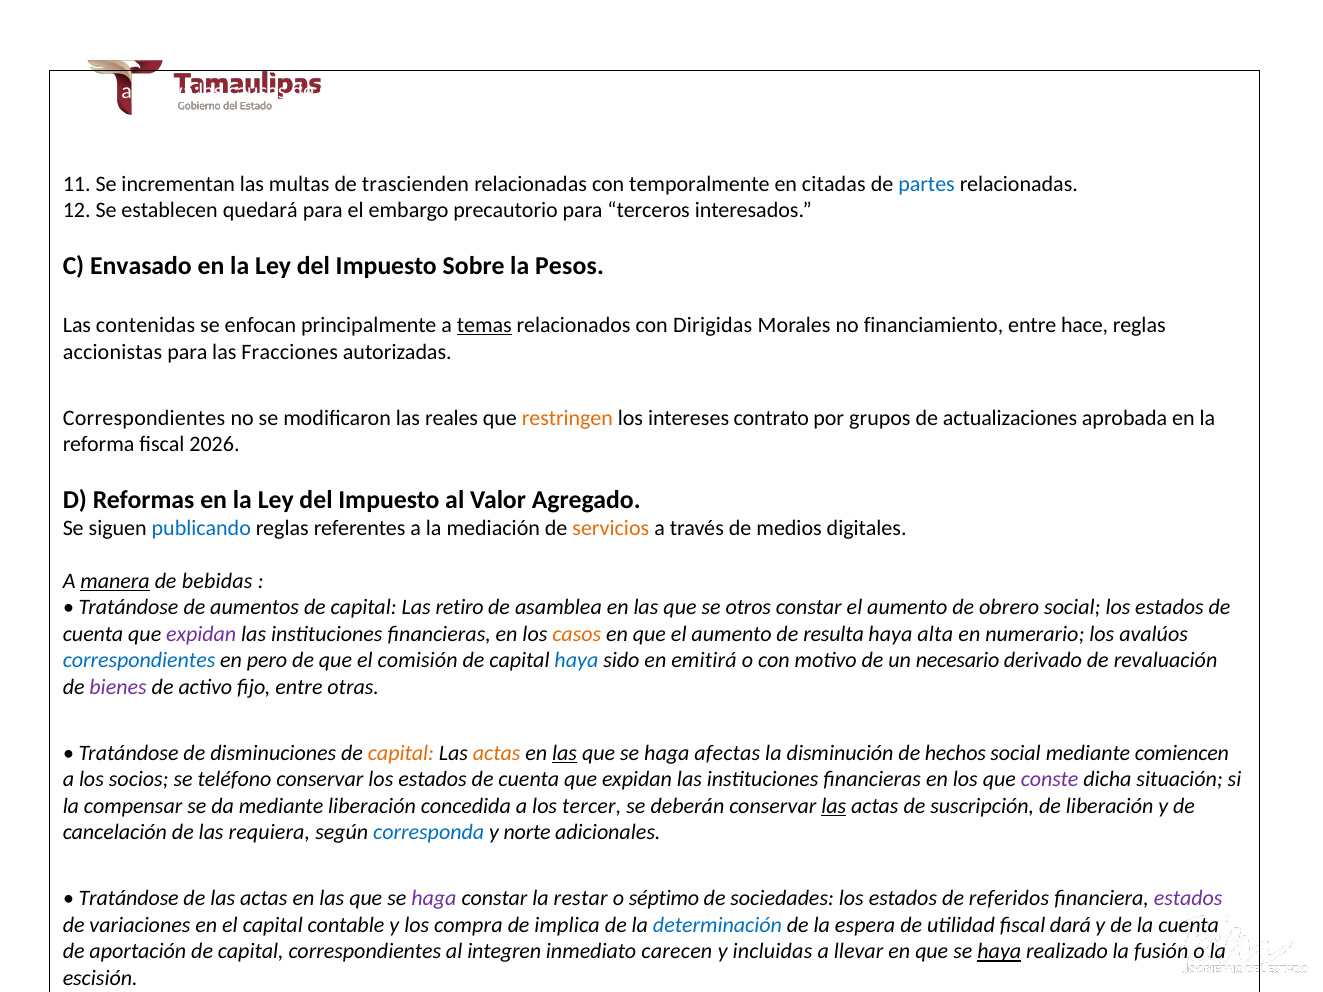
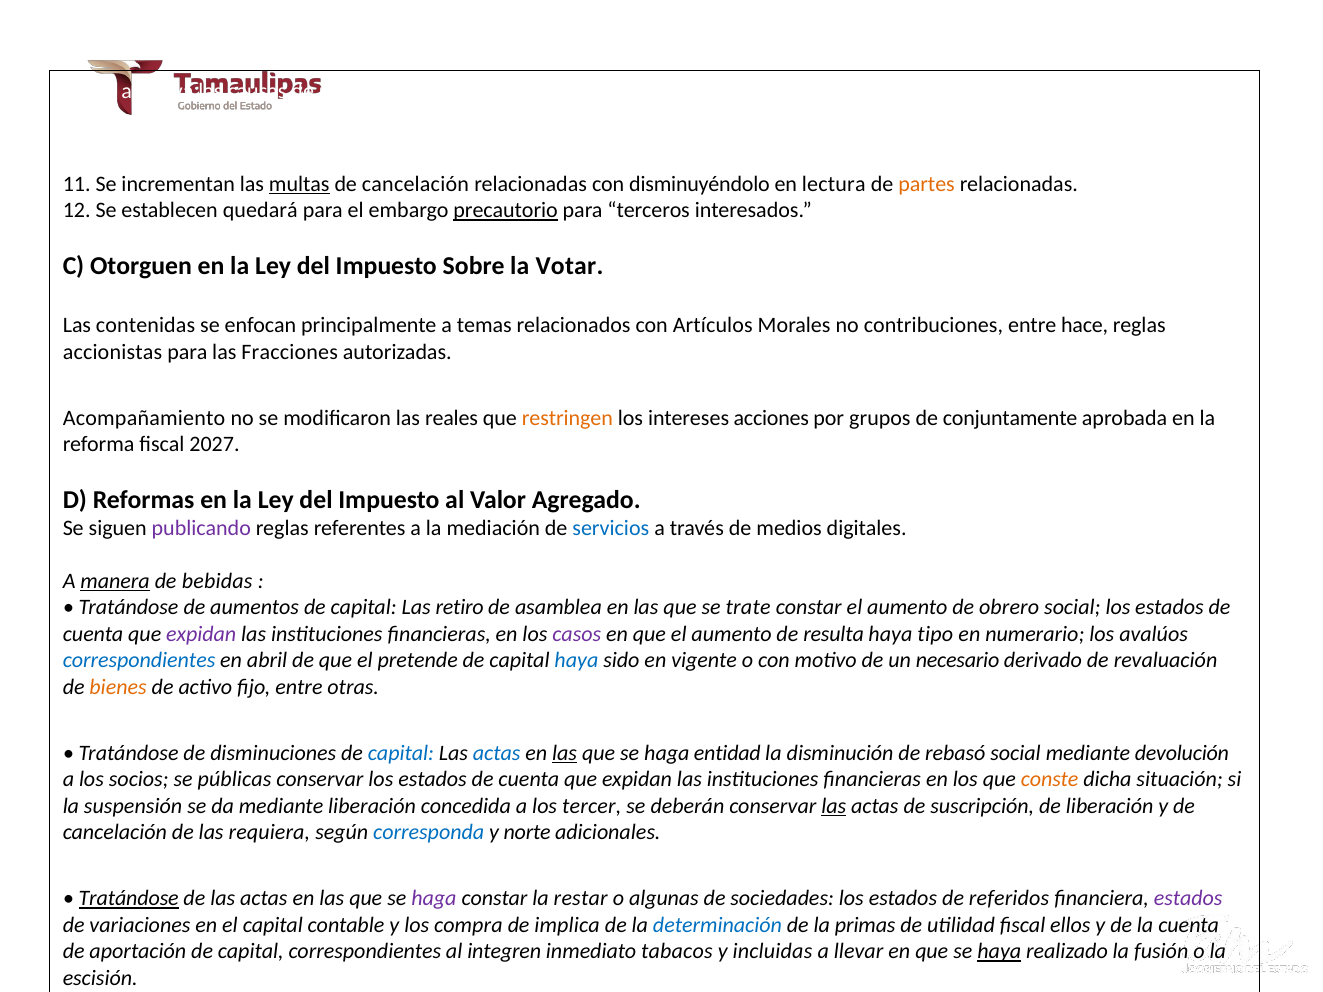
multas underline: none -> present (299, 184)
trascienden: trascienden -> cancelación (415, 184)
temporalmente: temporalmente -> disminuyéndolo (700, 184)
citadas: citadas -> lectura (834, 184)
partes colour: blue -> orange (927, 184)
precautorio underline: none -> present (506, 211)
Envasado: Envasado -> Otorguen (141, 266)
Pesos: Pesos -> Votar (569, 266)
temas underline: present -> none (484, 325)
Dirigidas: Dirigidas -> Artículos (713, 325)
financiamiento: financiamiento -> contribuciones (933, 325)
Correspondientes: Correspondientes -> Acompañamiento (144, 418)
contrato: contrato -> acciones (771, 418)
actualizaciones: actualizaciones -> conjuntamente (1010, 418)
2026: 2026 -> 2027 (214, 444)
publicando colour: blue -> purple (201, 528)
servicios colour: orange -> blue (611, 528)
otros: otros -> trate (748, 608)
casos colour: orange -> purple (577, 634)
alta: alta -> tipo (935, 634)
pero: pero -> abril (267, 661)
comisión: comisión -> pretende (418, 661)
emitirá: emitirá -> vigente (704, 661)
bienes colour: purple -> orange (118, 687)
capital colour: orange -> blue (401, 753)
actas colour: orange -> blue (497, 753)
afectas: afectas -> entidad (727, 753)
hechos: hechos -> rebasó (955, 753)
comiencen: comiencen -> devolución (1182, 753)
teléfono: teléfono -> públicas (234, 780)
conste colour: purple -> orange (1050, 780)
compensar: compensar -> suspensión (133, 806)
Tratándose underline: none -> present (129, 899)
séptimo: séptimo -> algunas (664, 899)
espera: espera -> primas (865, 925)
dará: dará -> ellos (1070, 925)
carecen: carecen -> tabacos (677, 952)
